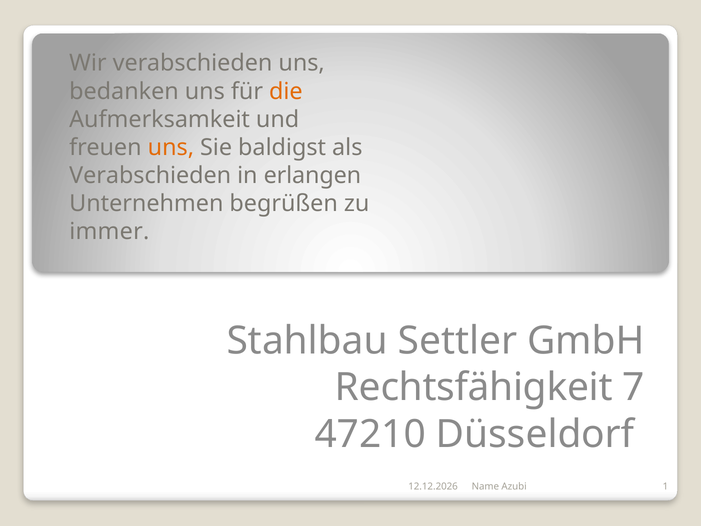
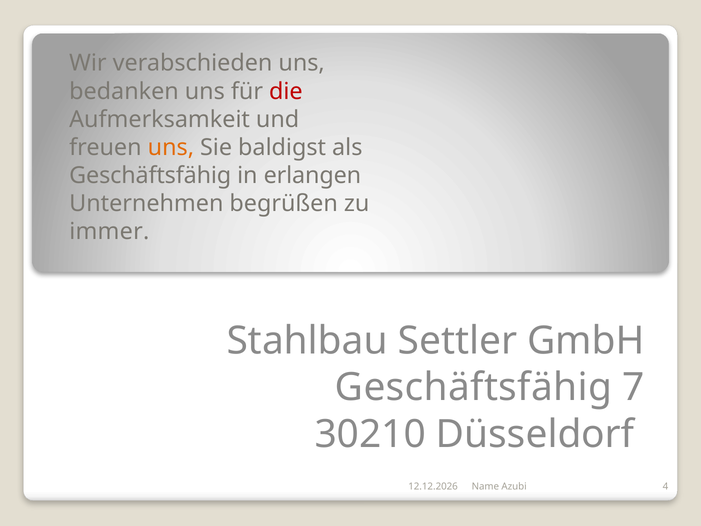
die colour: orange -> red (286, 91)
Verabschieden: Verabschieden -> Geschäftsfähig (150, 175)
Rechtsfähigkeit: Rechtsfähigkeit -> Geschäftsfähig (473, 387)
47210: 47210 -> 30210 (370, 434)
1: 1 -> 4 (665, 486)
